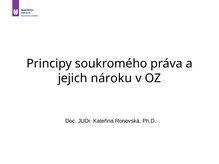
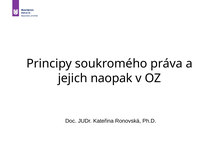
nároku: nároku -> naopak (112, 78)
